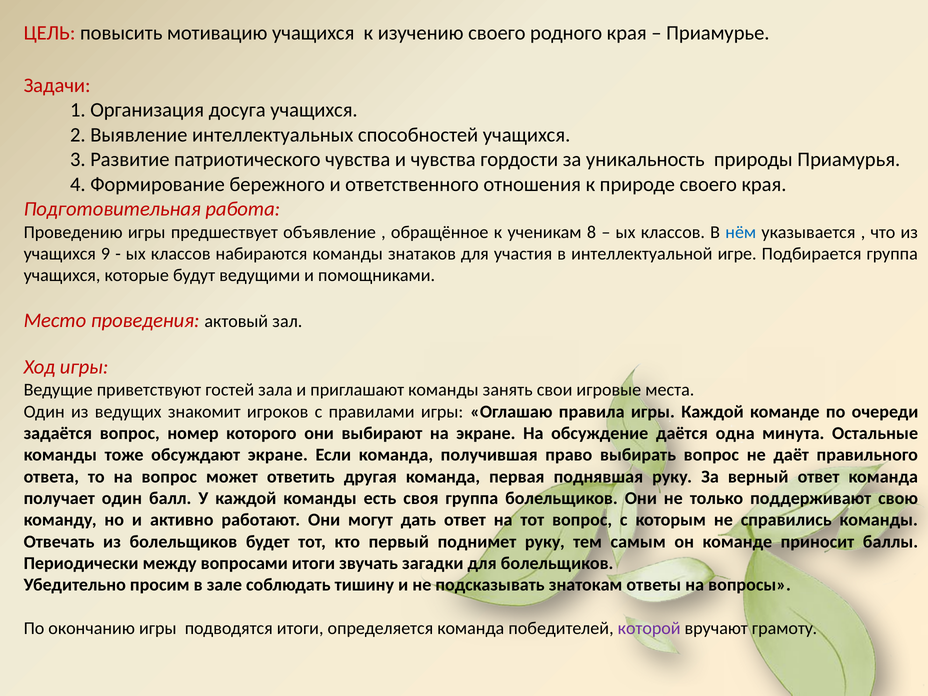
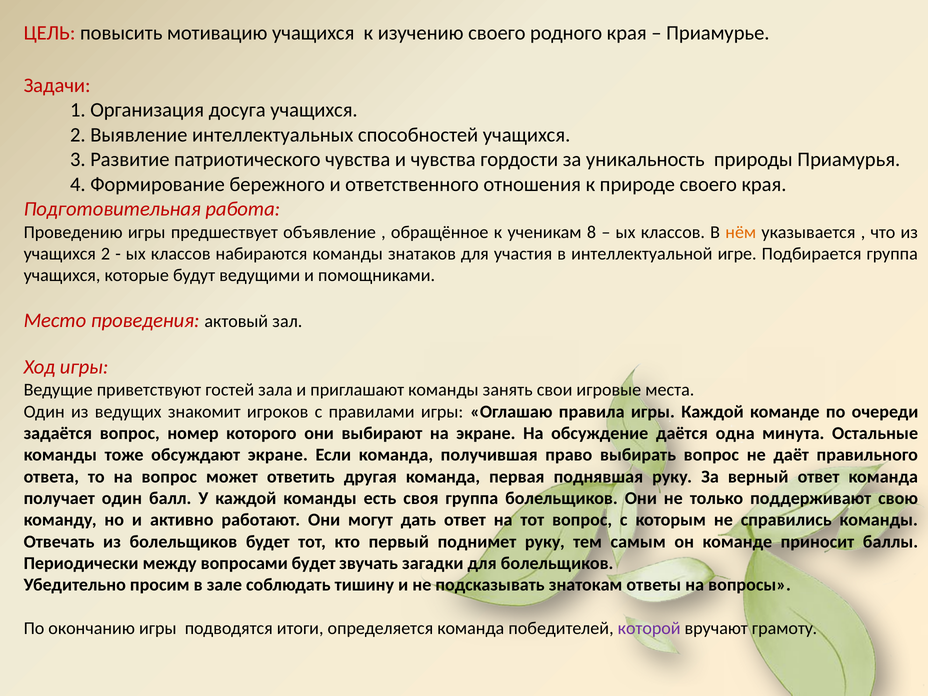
нём colour: blue -> orange (741, 232)
9: 9 -> 2 (106, 254)
вопросами итоги: итоги -> будет (314, 563)
